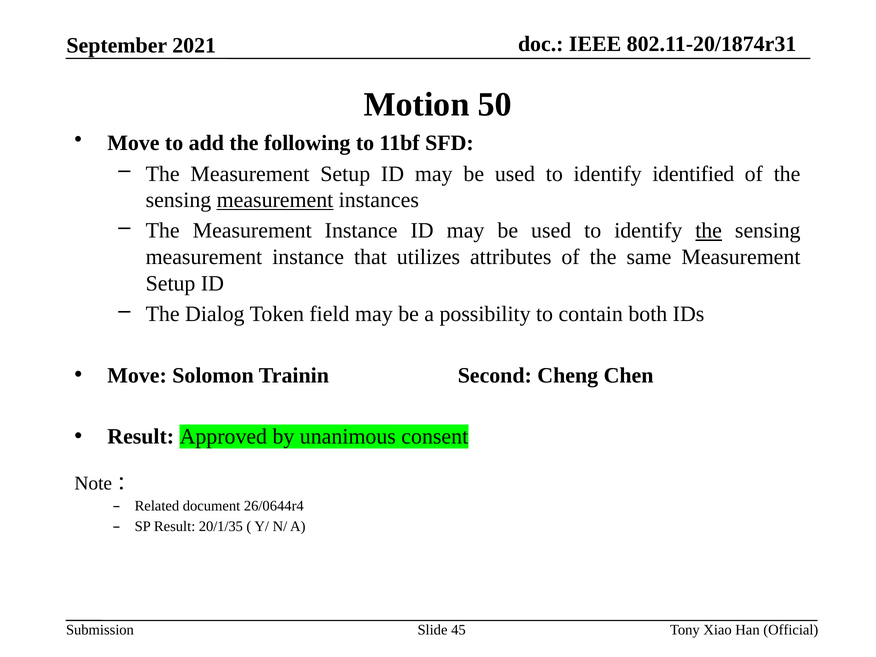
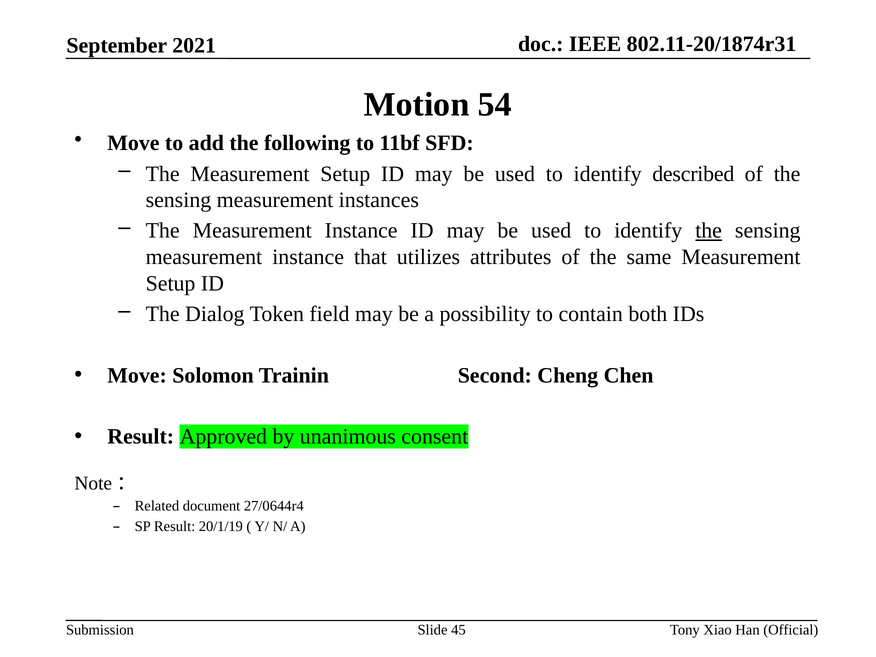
50: 50 -> 54 (495, 105)
identified: identified -> described (693, 174)
measurement underline: present -> none (275, 200)
26/0644r4: 26/0644r4 -> 27/0644r4 (274, 506)
20/1/35: 20/1/35 -> 20/1/19 (221, 527)
